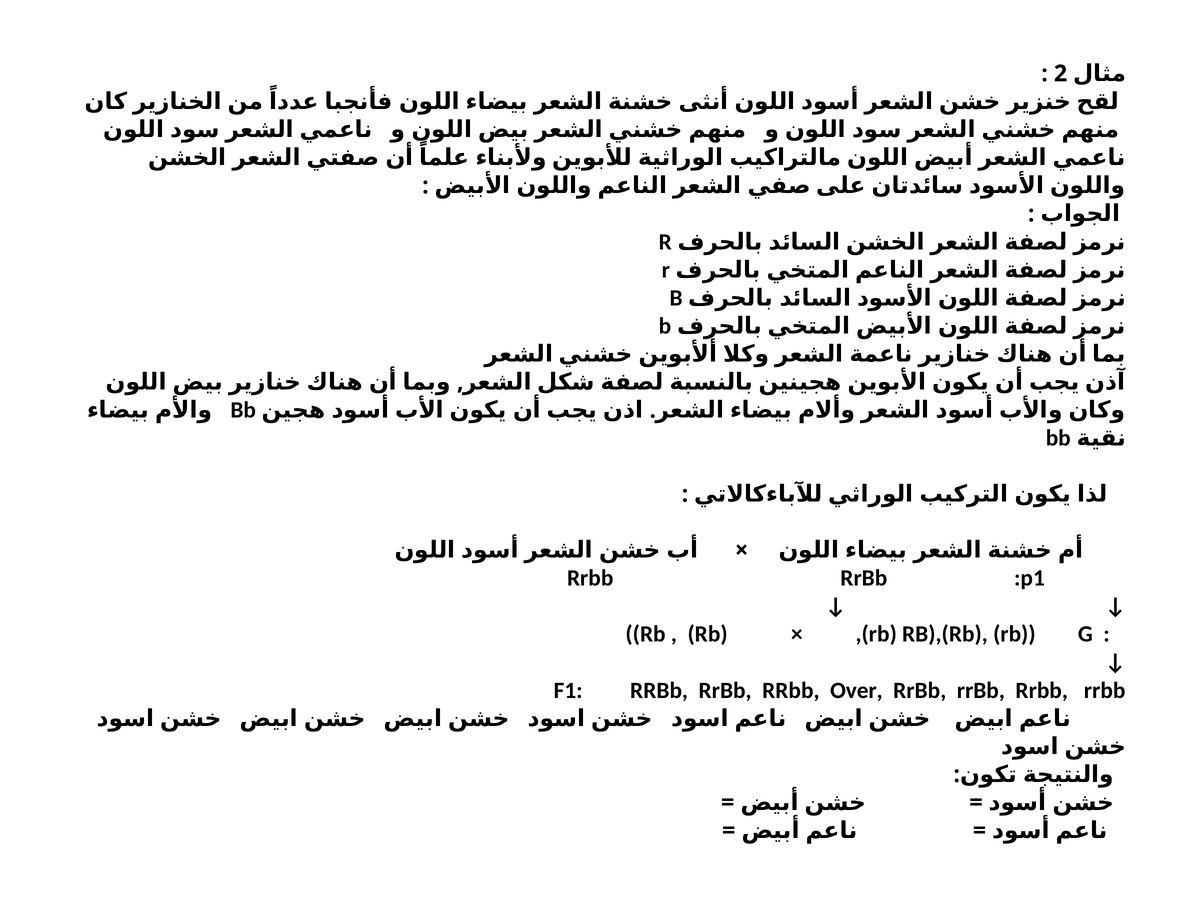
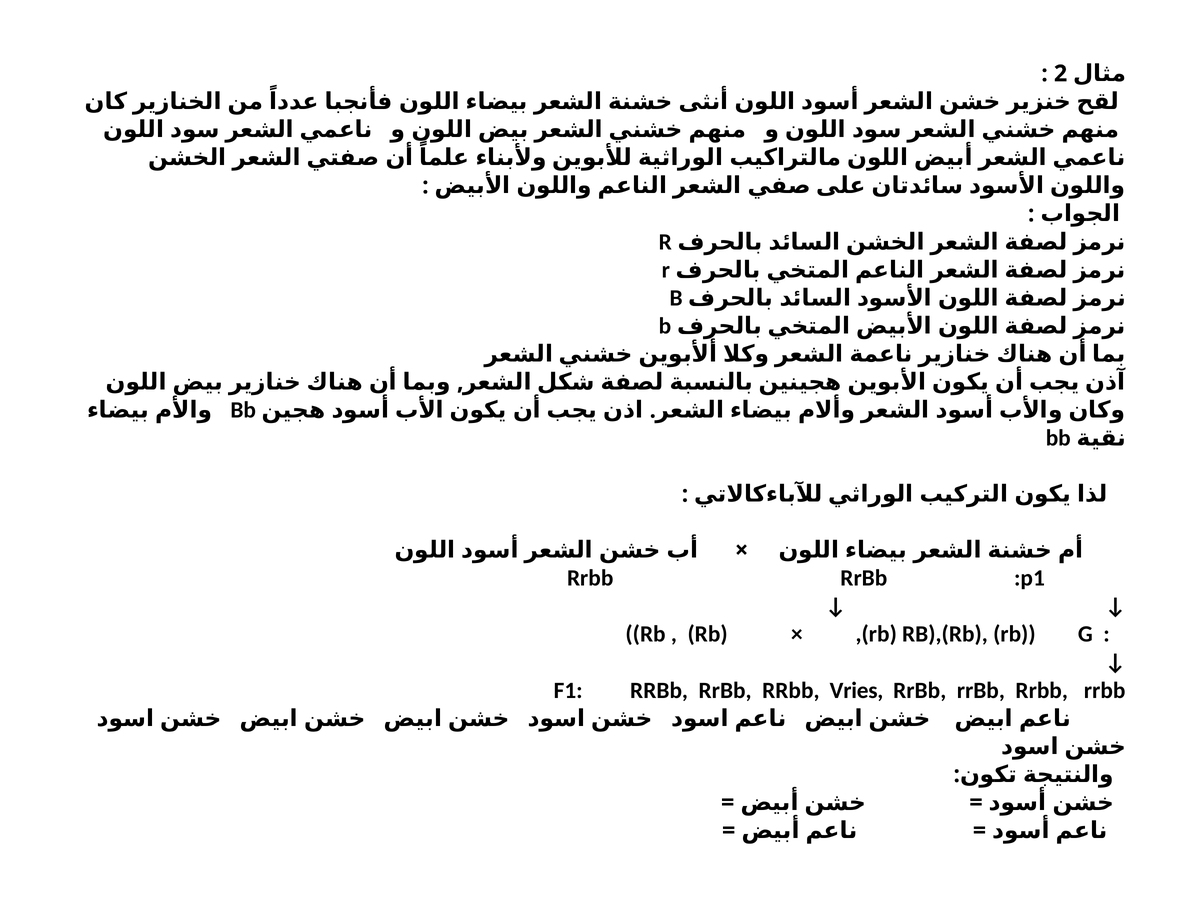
Over: Over -> Vries (857, 690)
